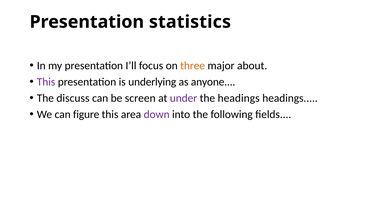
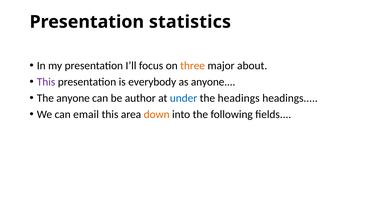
underlying: underlying -> everybody (152, 82)
The discuss: discuss -> anyone (73, 98)
screen: screen -> author (140, 98)
under colour: purple -> blue (184, 98)
figure: figure -> email (86, 114)
down colour: purple -> orange (157, 114)
